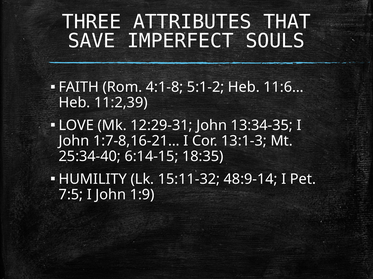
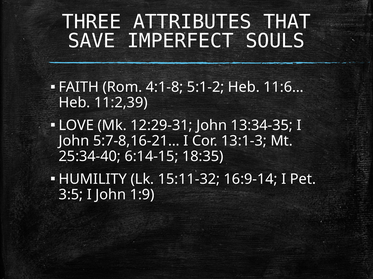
1:7-8,16-21…: 1:7-8,16-21… -> 5:7-8,16-21… (136, 141)
48:9-14: 48:9-14 -> 16:9-14 (251, 179)
7:5: 7:5 -> 3:5 (71, 195)
